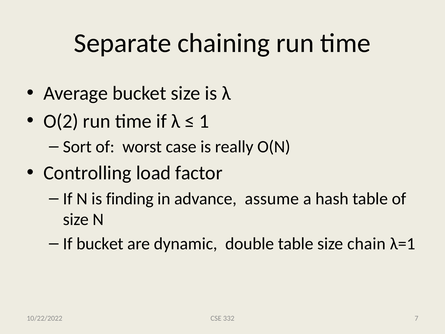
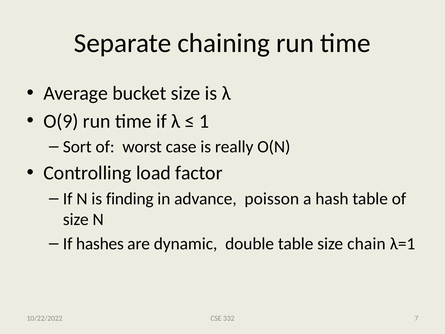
O(2: O(2 -> O(9 (61, 121)
assume: assume -> poisson (272, 199)
If bucket: bucket -> hashes (100, 244)
